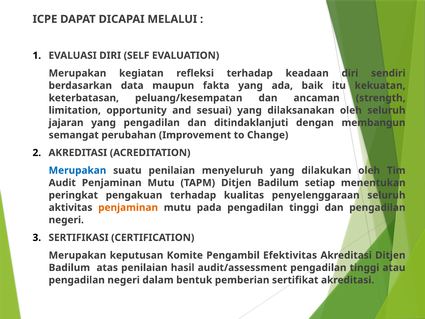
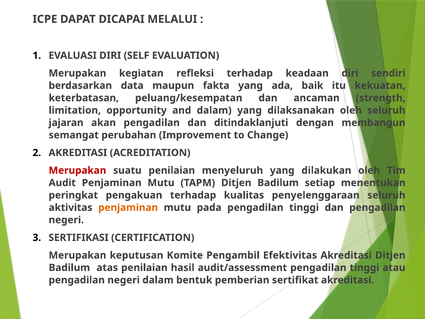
and sesuai: sesuai -> dalam (214, 110)
jajaran yang: yang -> akan (104, 123)
Merupakan colour: blue -> red (77, 170)
